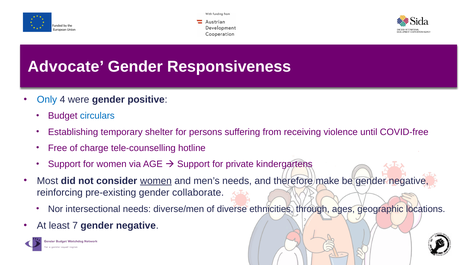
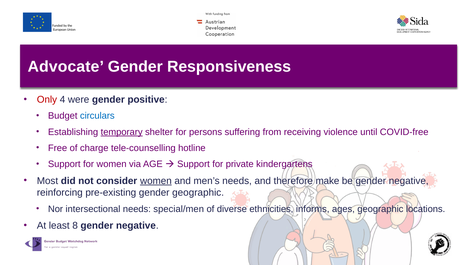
Only colour: blue -> red (47, 100)
temporary underline: none -> present (122, 132)
gender collaborate: collaborate -> geographic (198, 193)
diverse/men: diverse/men -> special/men (179, 209)
through: through -> informs (313, 209)
7: 7 -> 8 (75, 226)
